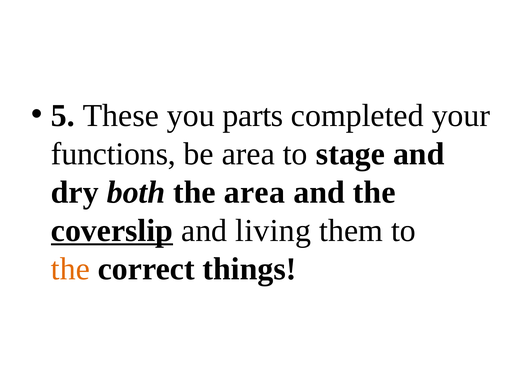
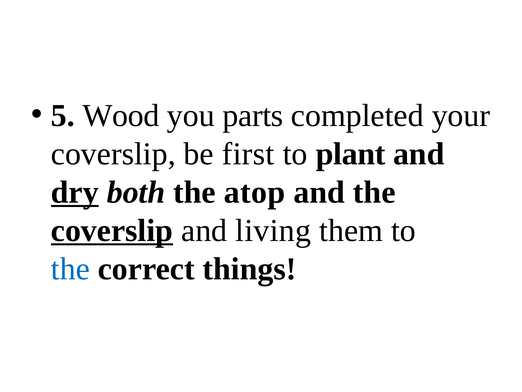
These: These -> Wood (121, 115)
functions: functions -> coverslip (113, 154)
be area: area -> first (248, 154)
stage: stage -> plant (351, 154)
dry underline: none -> present (75, 192)
the area: area -> atop (254, 192)
the colour: orange -> blue (70, 269)
